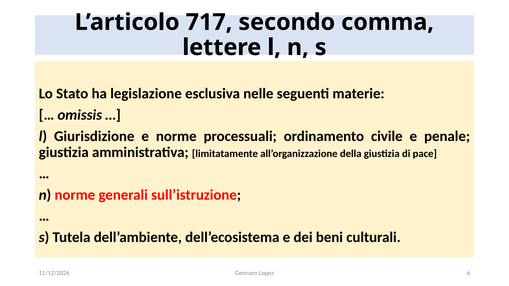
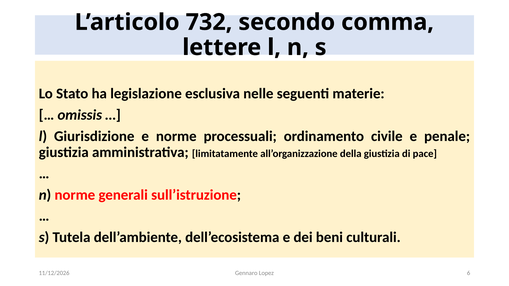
717: 717 -> 732 (209, 22)
